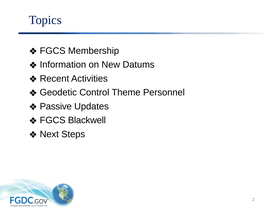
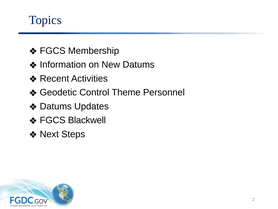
Passive: Passive -> Datums (56, 106)
